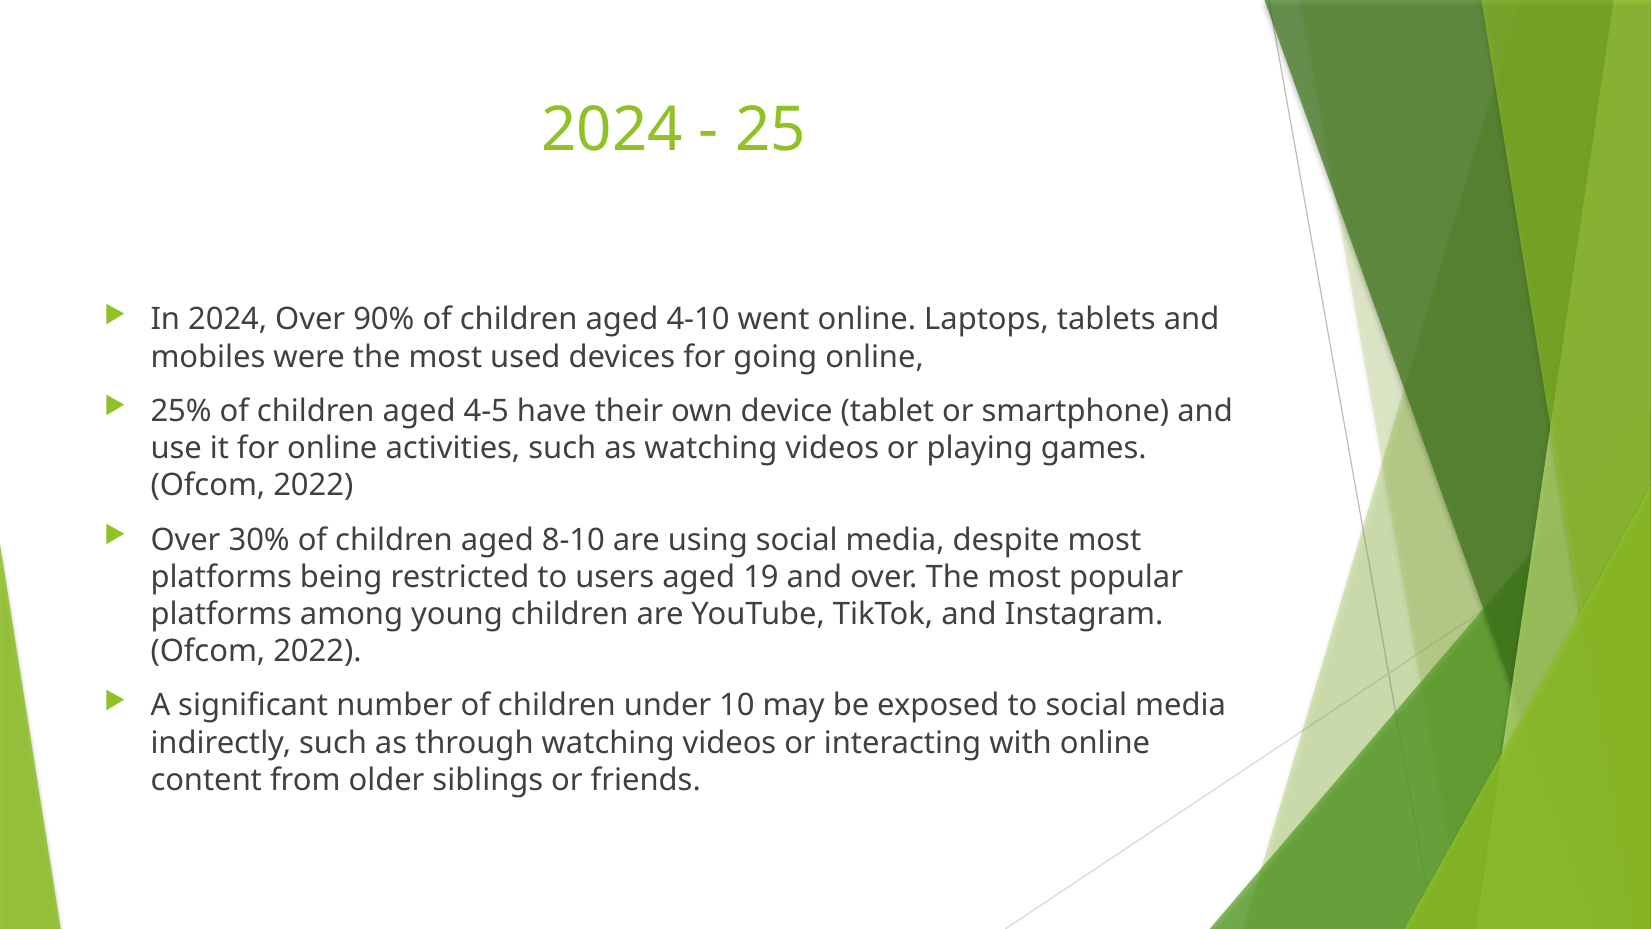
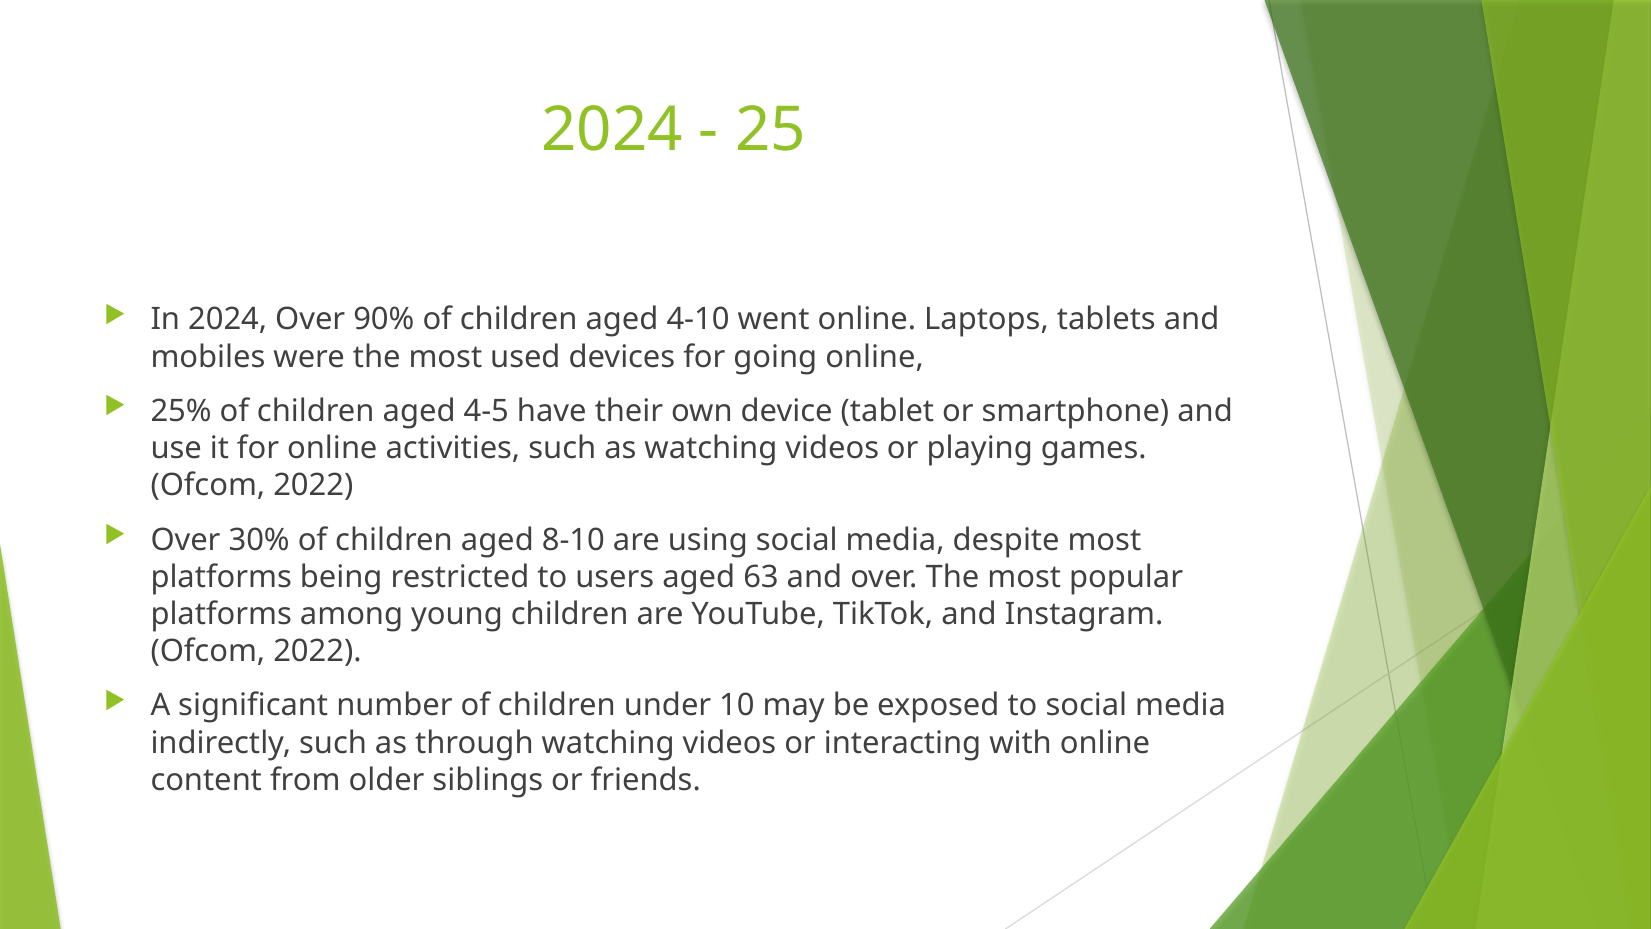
19: 19 -> 63 (761, 577)
